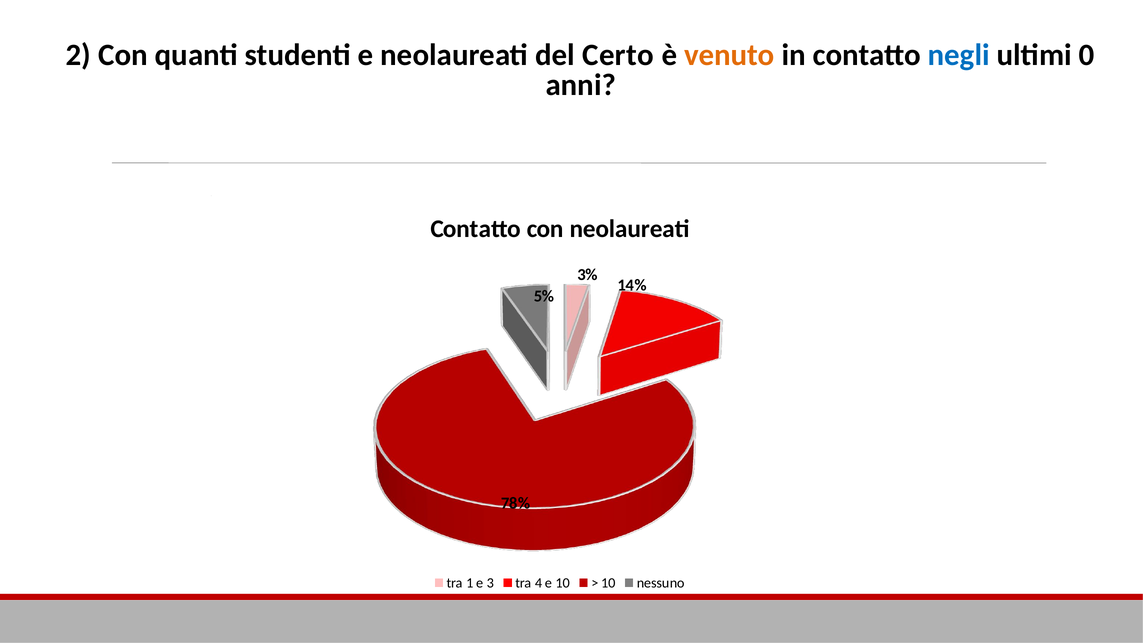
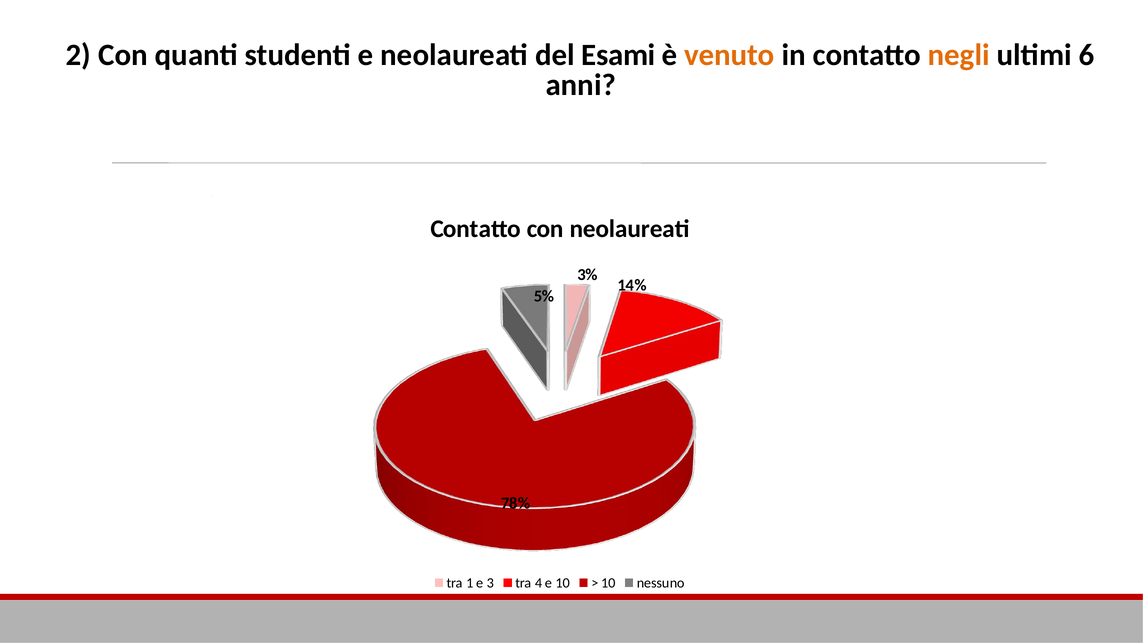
Certo: Certo -> Esami (618, 55)
negli colour: blue -> orange (959, 55)
0: 0 -> 6 (1087, 55)
